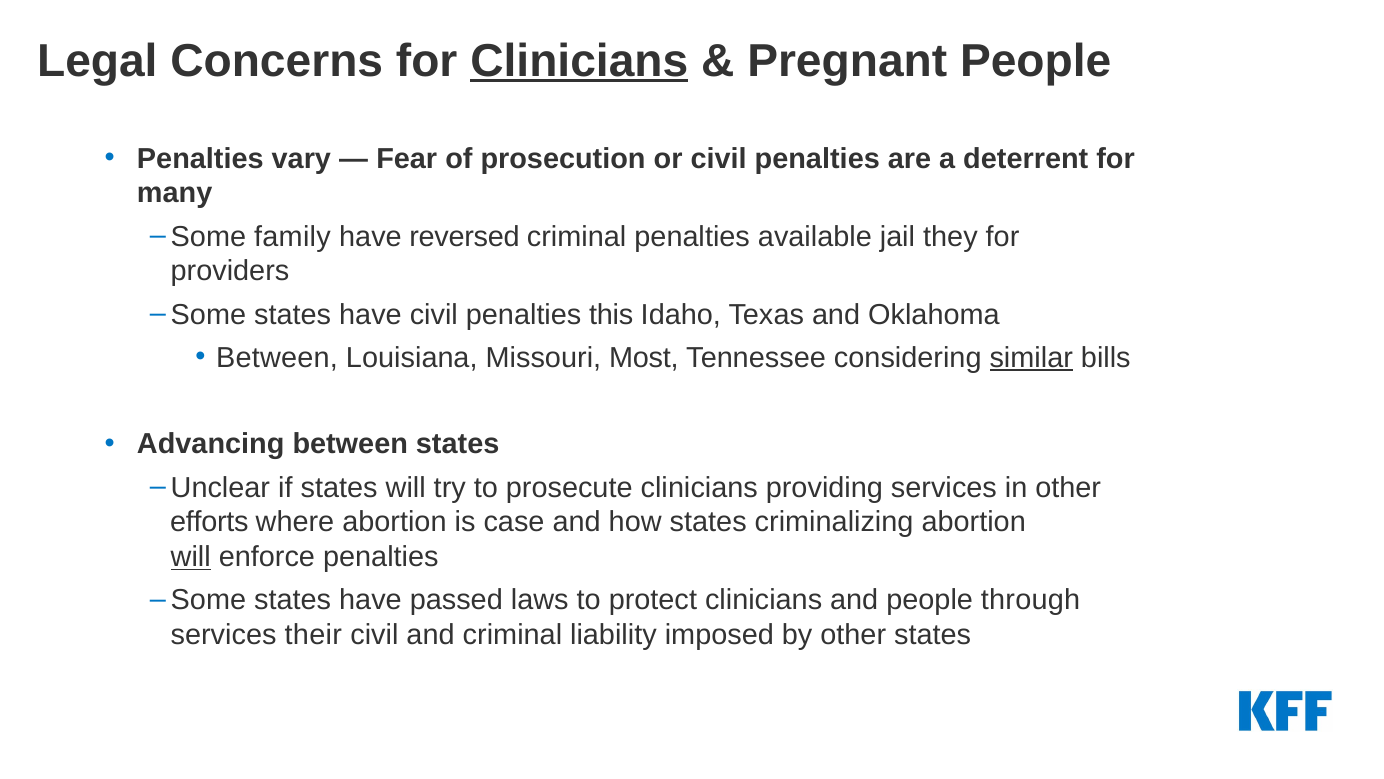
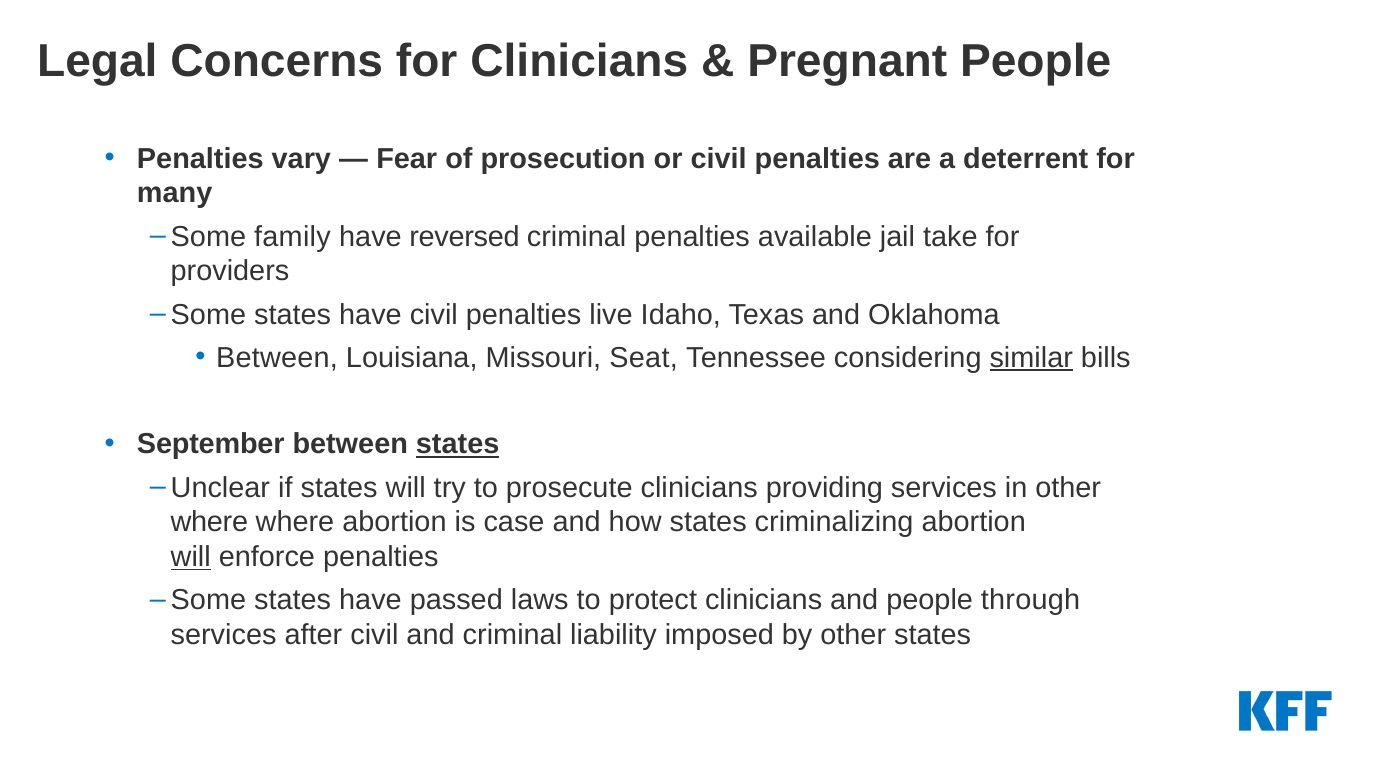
Clinicians underline: present -> none (579, 61)
they: they -> take (950, 237)
this: this -> live (611, 314)
Most: Most -> Seat (644, 358)
Advancing: Advancing -> September (211, 444)
states underline: none -> present (458, 444)
efforts: efforts -> where (209, 522)
their: their -> after (313, 635)
